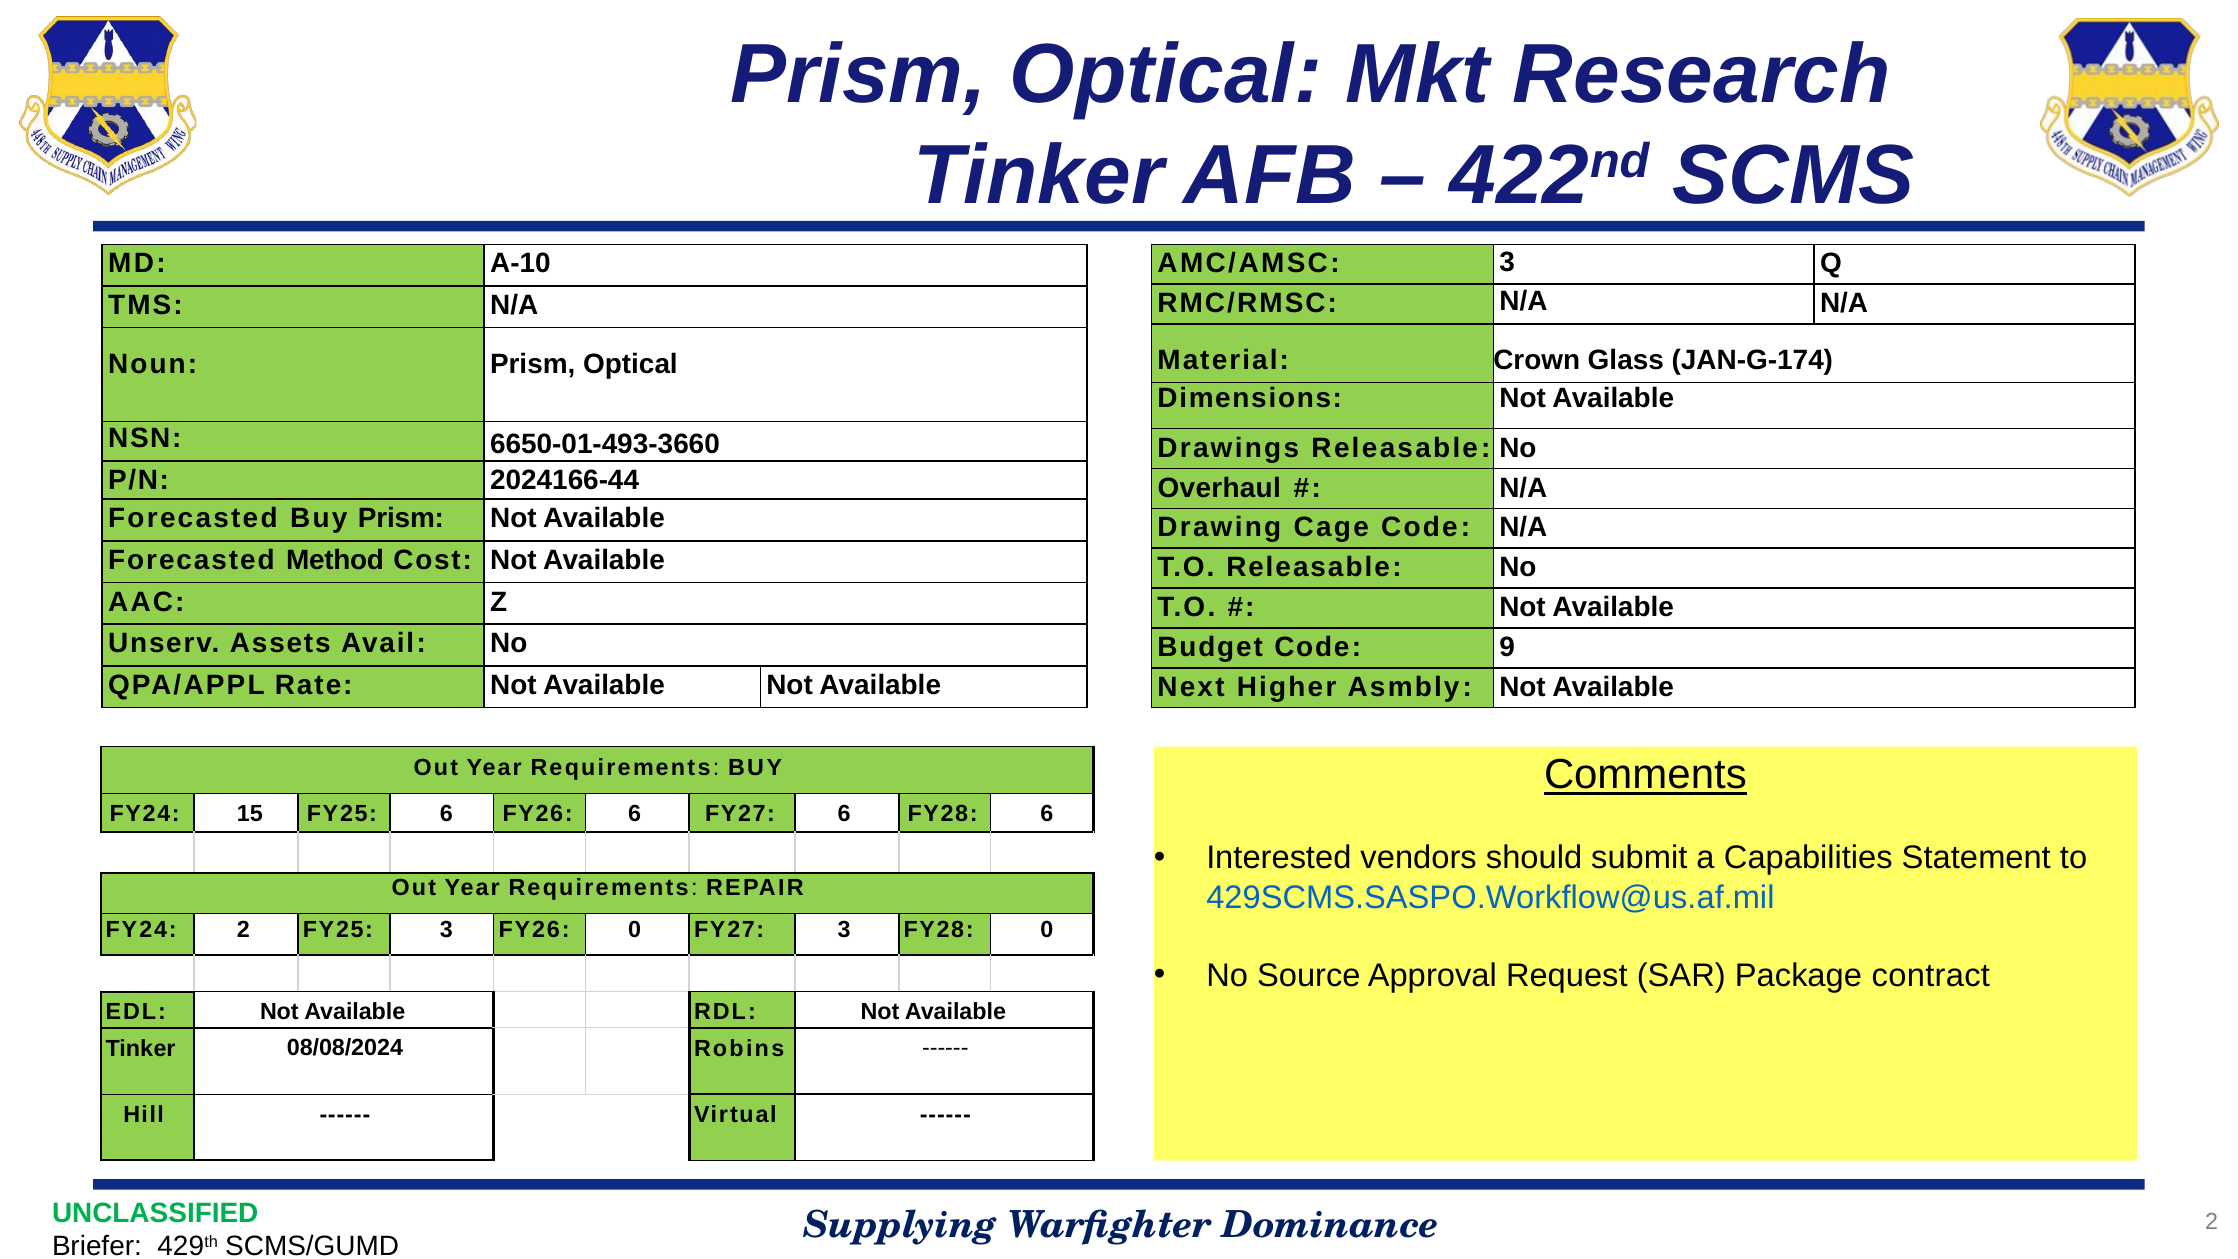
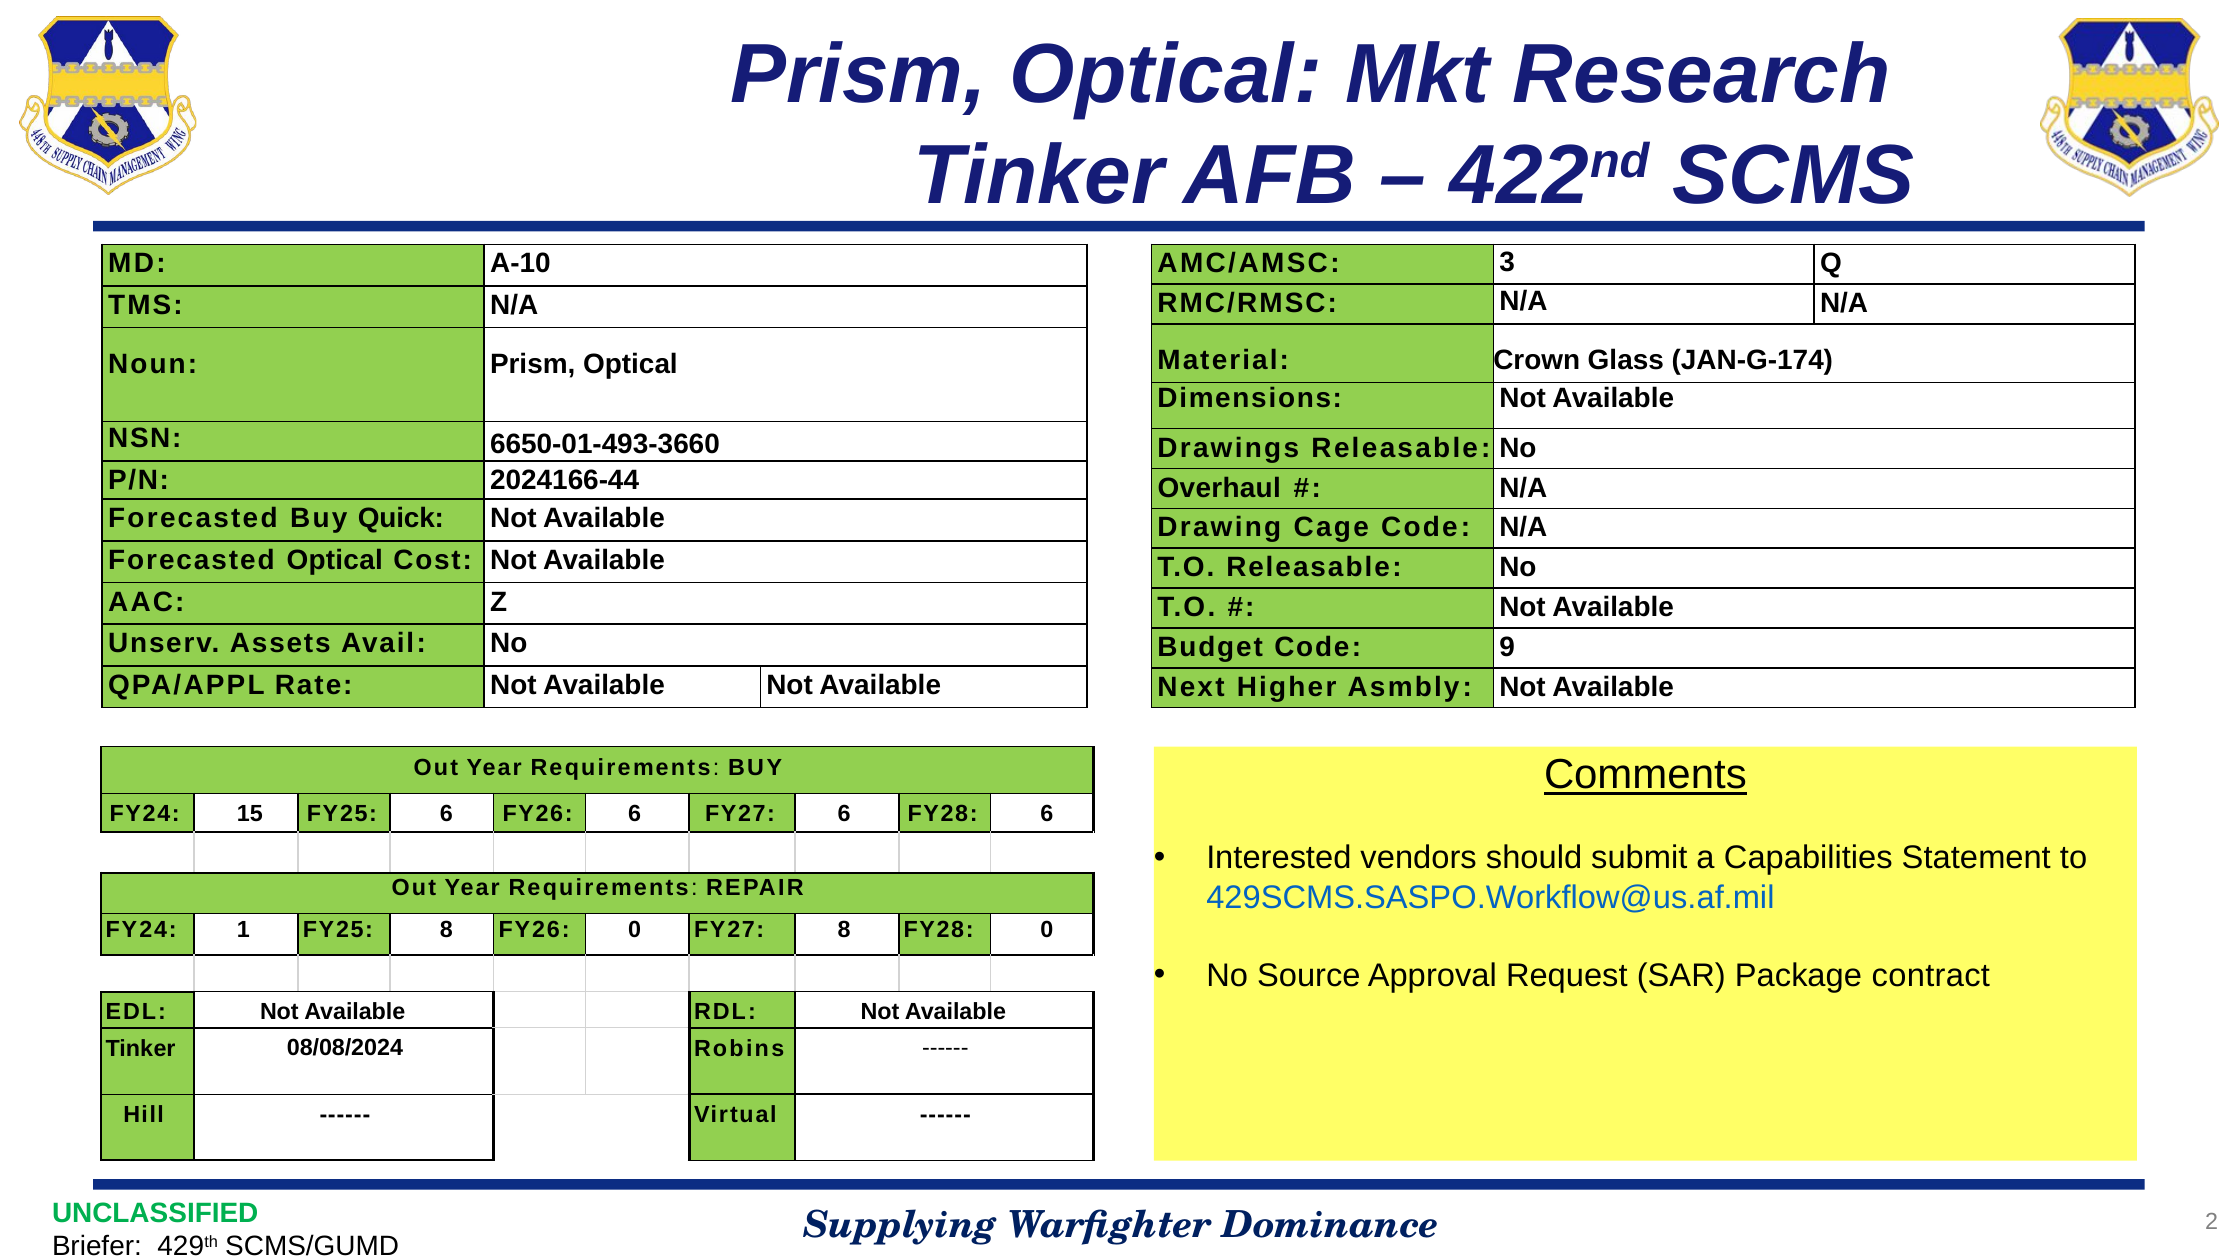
Buy Prism: Prism -> Quick (401, 518)
Forecasted Method: Method -> Optical (335, 560)
FY24 2: 2 -> 1 (243, 930)
FY25 3: 3 -> 8 (446, 930)
FY27 3: 3 -> 8 (844, 930)
